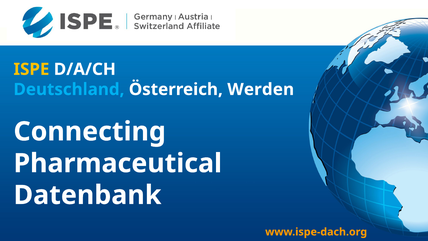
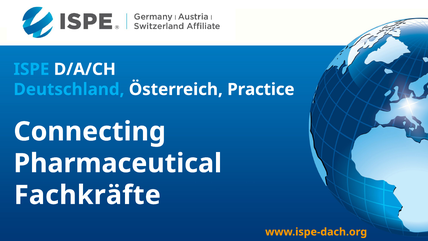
ISPE colour: yellow -> light blue (31, 69)
Werden: Werden -> Practice (261, 89)
Datenbank: Datenbank -> Fachkräfte (87, 195)
